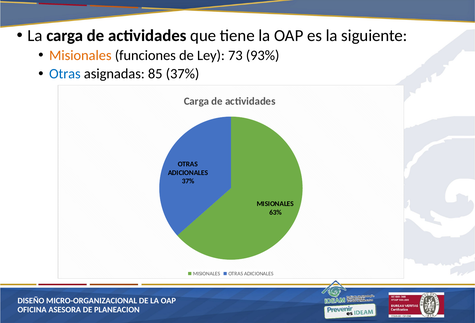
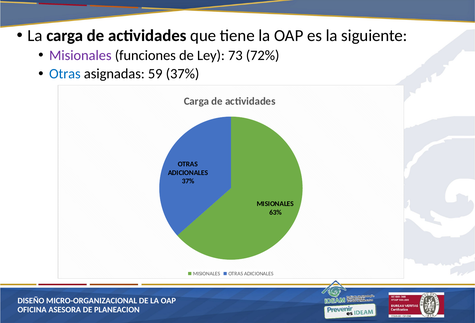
Misionales colour: orange -> purple (80, 55)
93%: 93% -> 72% (263, 55)
85: 85 -> 59 (155, 74)
